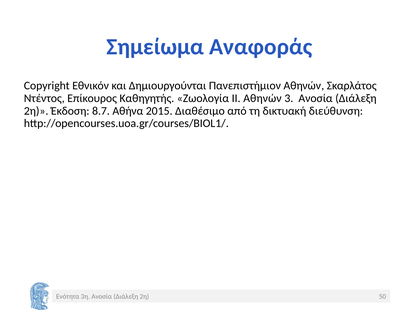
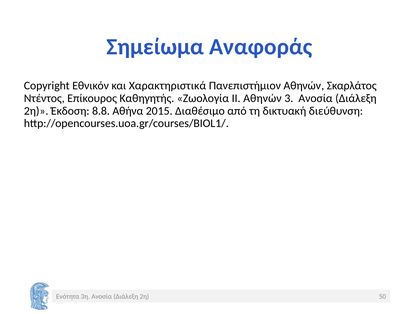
Δημιουργούνται: Δημιουργούνται -> Χαρακτηριστικά (167, 86)
8.7: 8.7 -> 8.8 (101, 111)
